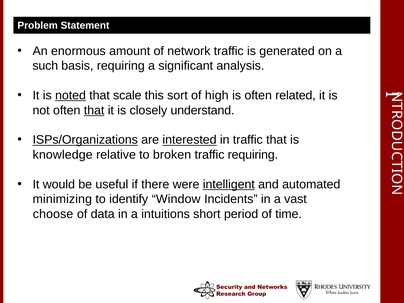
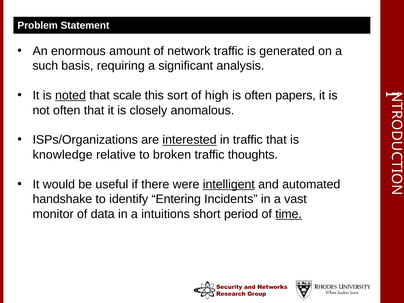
related: related -> papers (296, 95)
that underline: present -> none (94, 110)
understand: understand -> anomalous (202, 110)
ISPs/Organizations underline: present -> none (85, 140)
traffic requiring: requiring -> thoughts (253, 155)
minimizing: minimizing -> handshake (62, 199)
Window: Window -> Entering (176, 199)
choose: choose -> monitor (53, 214)
time underline: none -> present (289, 214)
